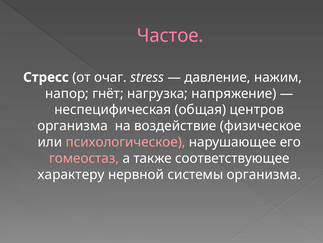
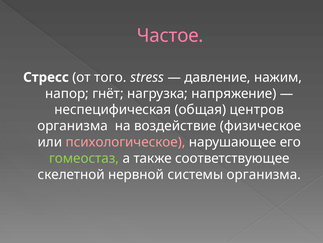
очаг: очаг -> того (110, 77)
гомеостаз colour: pink -> light green (84, 158)
характеру: характеру -> скелетной (71, 174)
